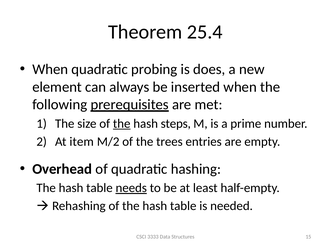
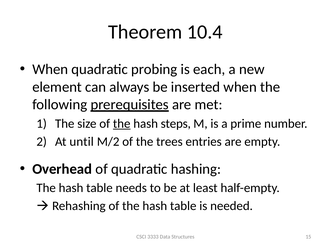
25.4: 25.4 -> 10.4 (205, 32)
does: does -> each (209, 69)
item: item -> until (82, 142)
needs underline: present -> none (131, 188)
